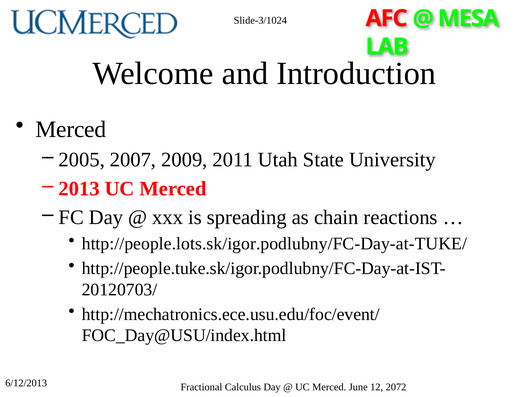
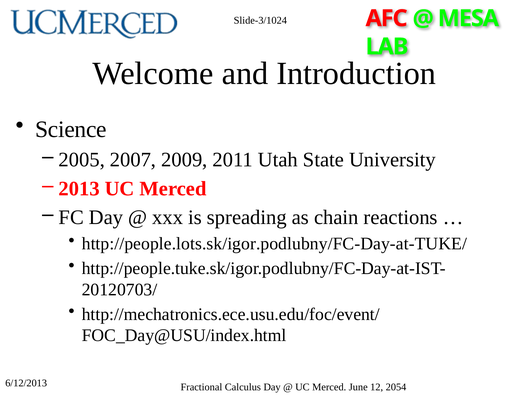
Merced: Merced -> Science (71, 129)
2072: 2072 -> 2054 (396, 387)
